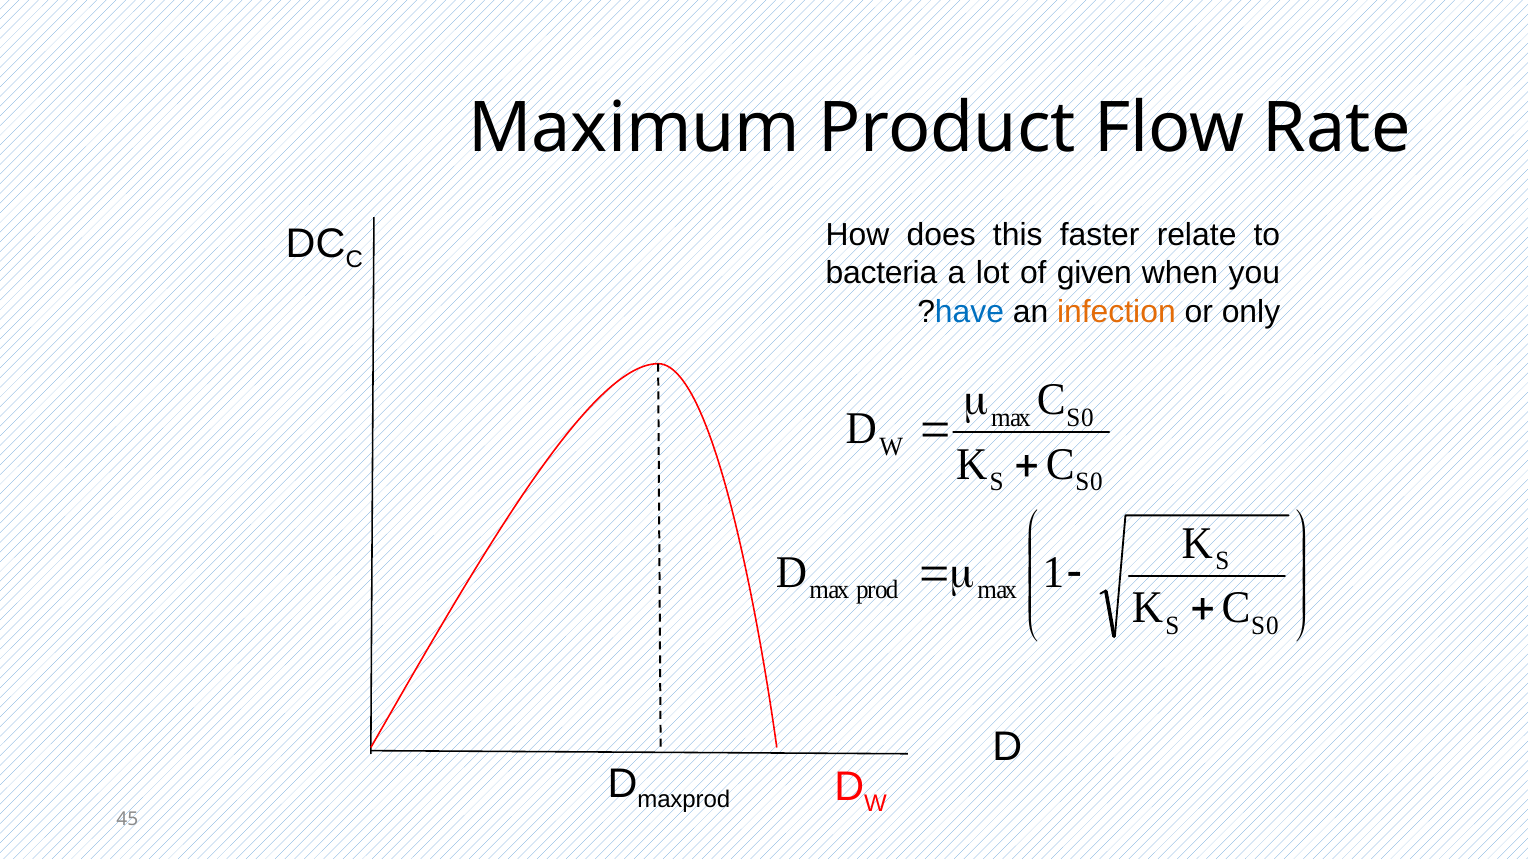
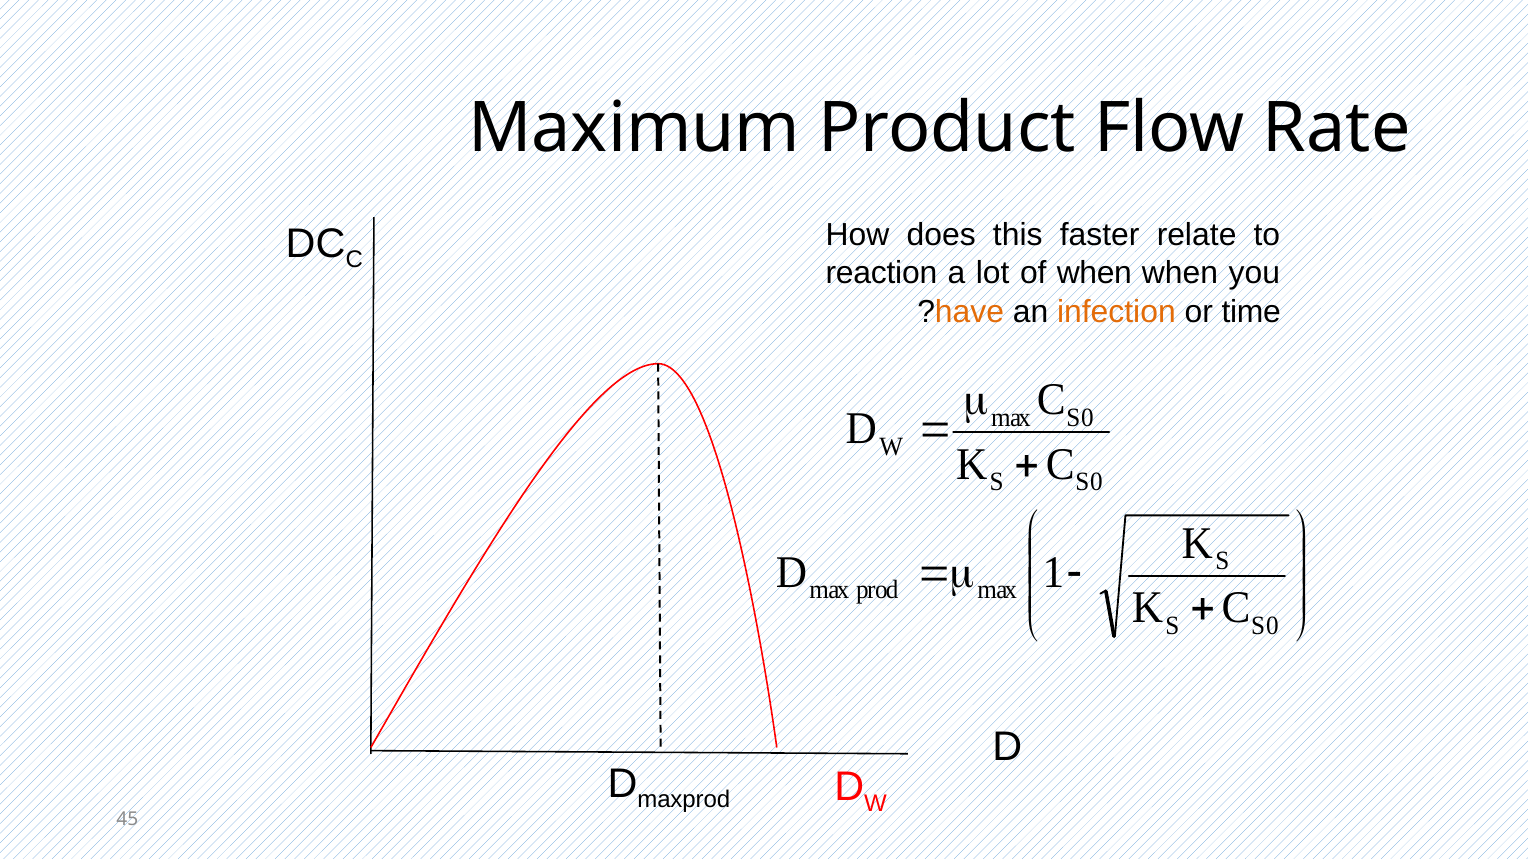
bacteria: bacteria -> reaction (881, 274)
of given: given -> when (1094, 274)
have colour: blue -> orange (970, 312)
only: only -> time (1251, 312)
